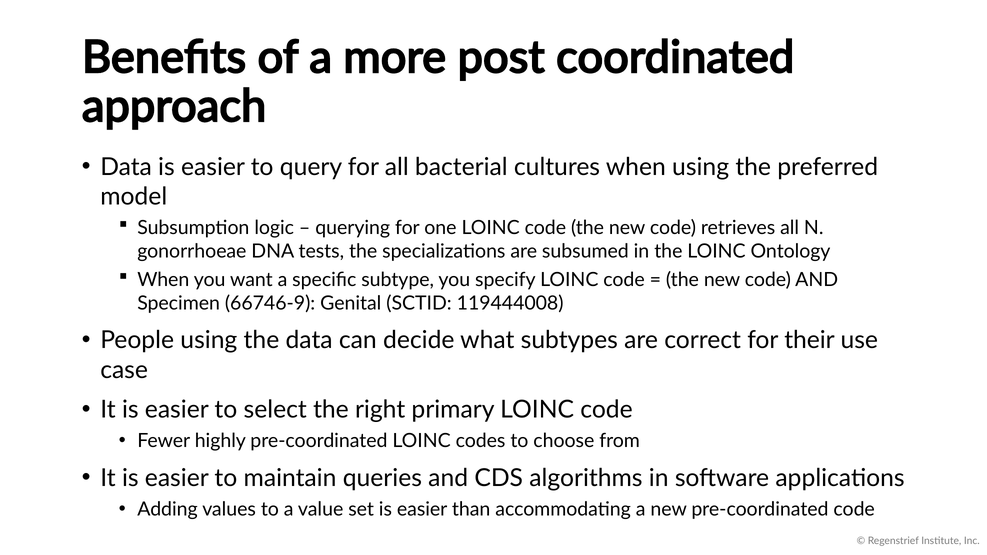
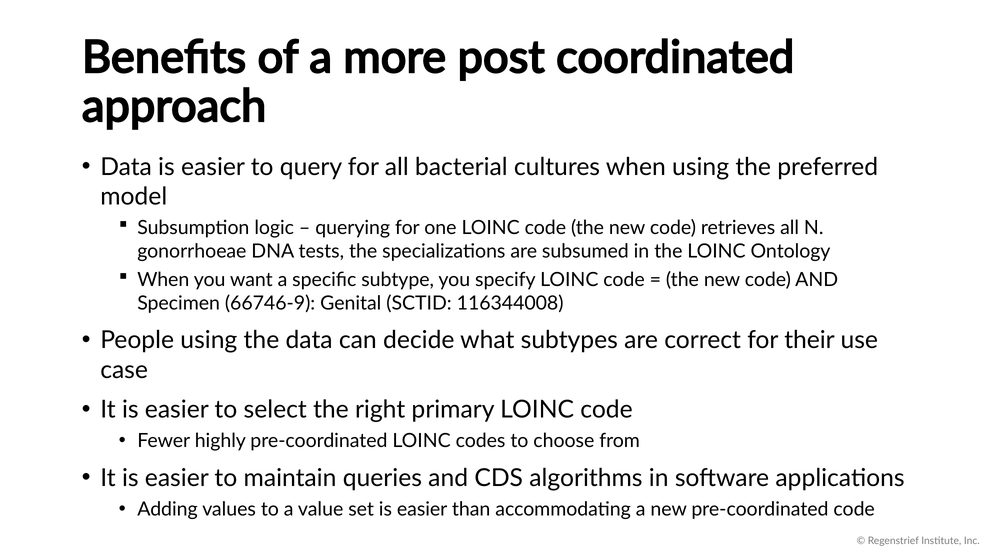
119444008: 119444008 -> 116344008 (510, 303)
